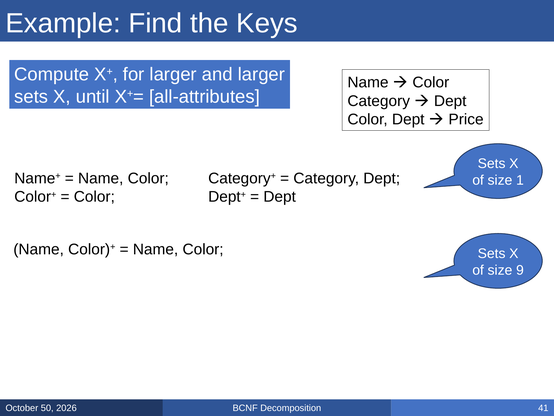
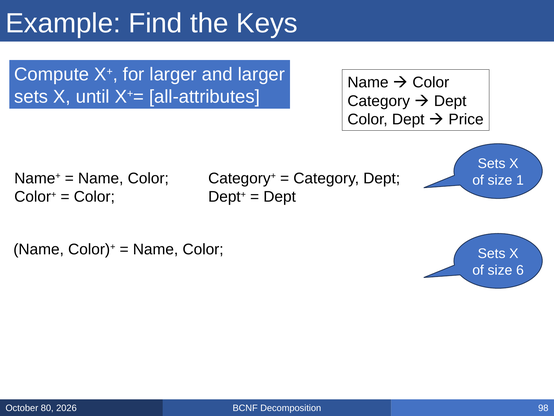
9: 9 -> 6 (520, 270)
50: 50 -> 80 (47, 408)
41: 41 -> 98 (543, 408)
